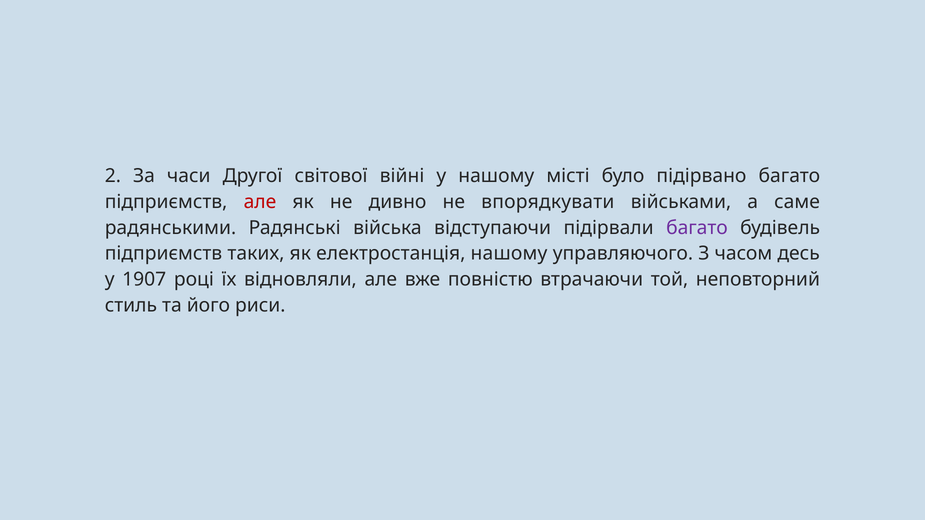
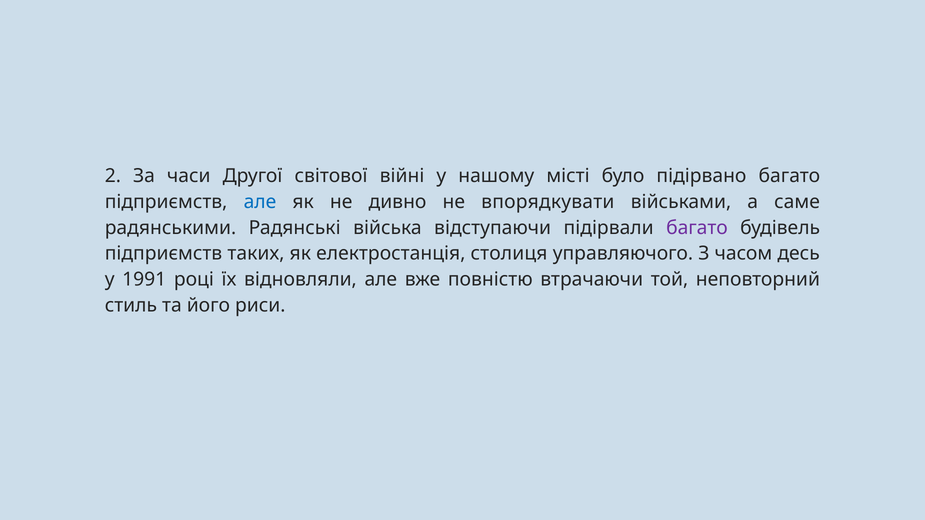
але colour: red -> blue (260, 202)
електростанція нашому: нашому -> столиця (509, 254)
1907: 1907 -> 1991 (144, 280)
